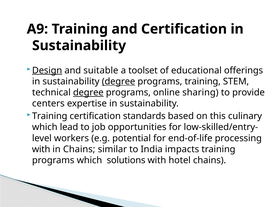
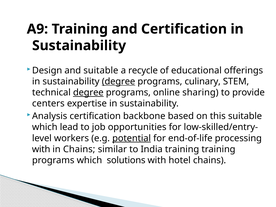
Design underline: present -> none (47, 70)
toolset: toolset -> recycle (143, 70)
programs training: training -> culinary (203, 81)
Training: Training -> Analysis (50, 116)
standards: standards -> backbone (144, 116)
this culinary: culinary -> suitable (245, 116)
potential underline: none -> present (132, 138)
India impacts: impacts -> training (182, 149)
